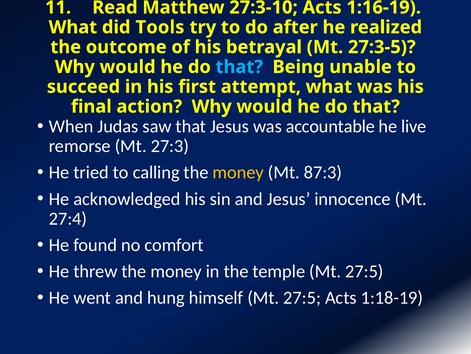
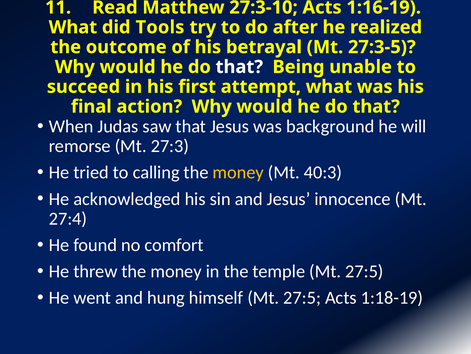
that colour: light blue -> white (239, 67)
accountable: accountable -> background (330, 126)
live: live -> will (414, 126)
87:3: 87:3 -> 40:3 (323, 172)
